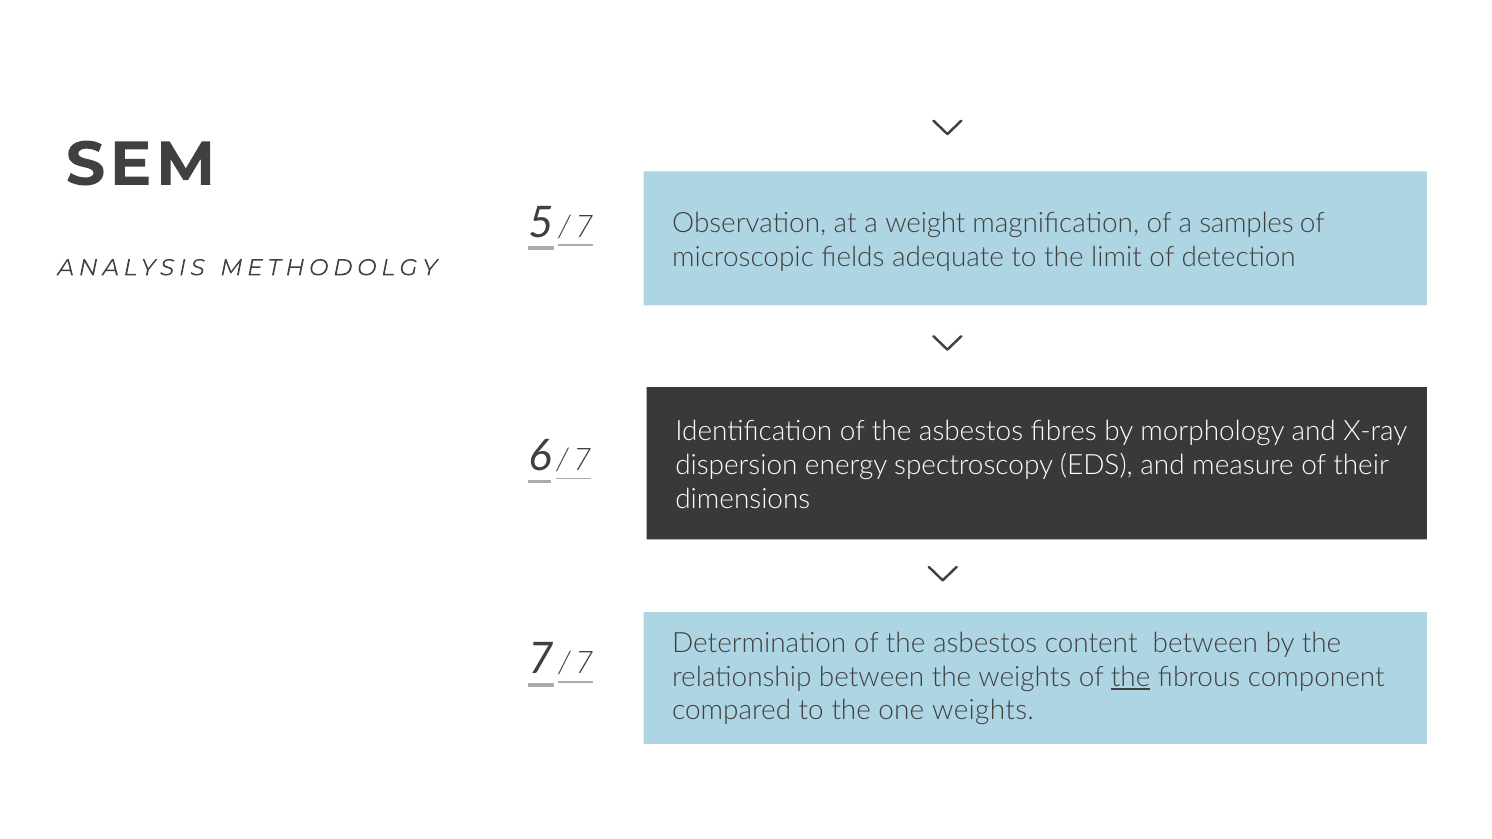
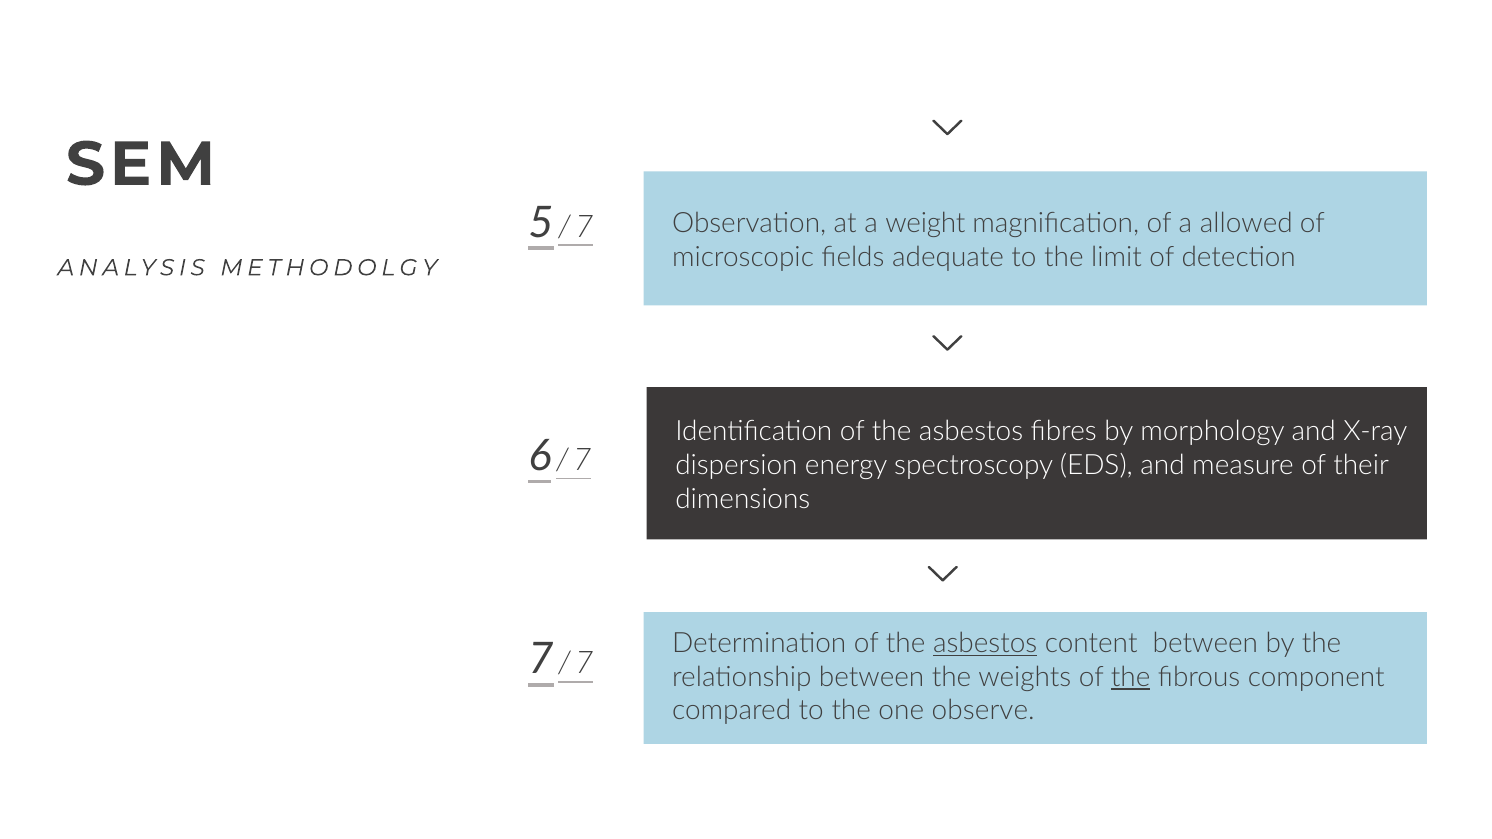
samples: samples -> allowed (1246, 224)
asbestos underline: none -> present (985, 644)
one weights: weights -> observe (983, 711)
